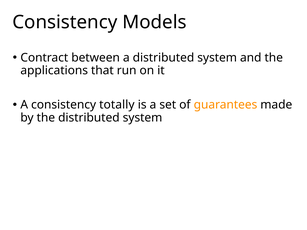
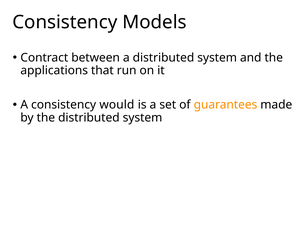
totally: totally -> would (117, 105)
